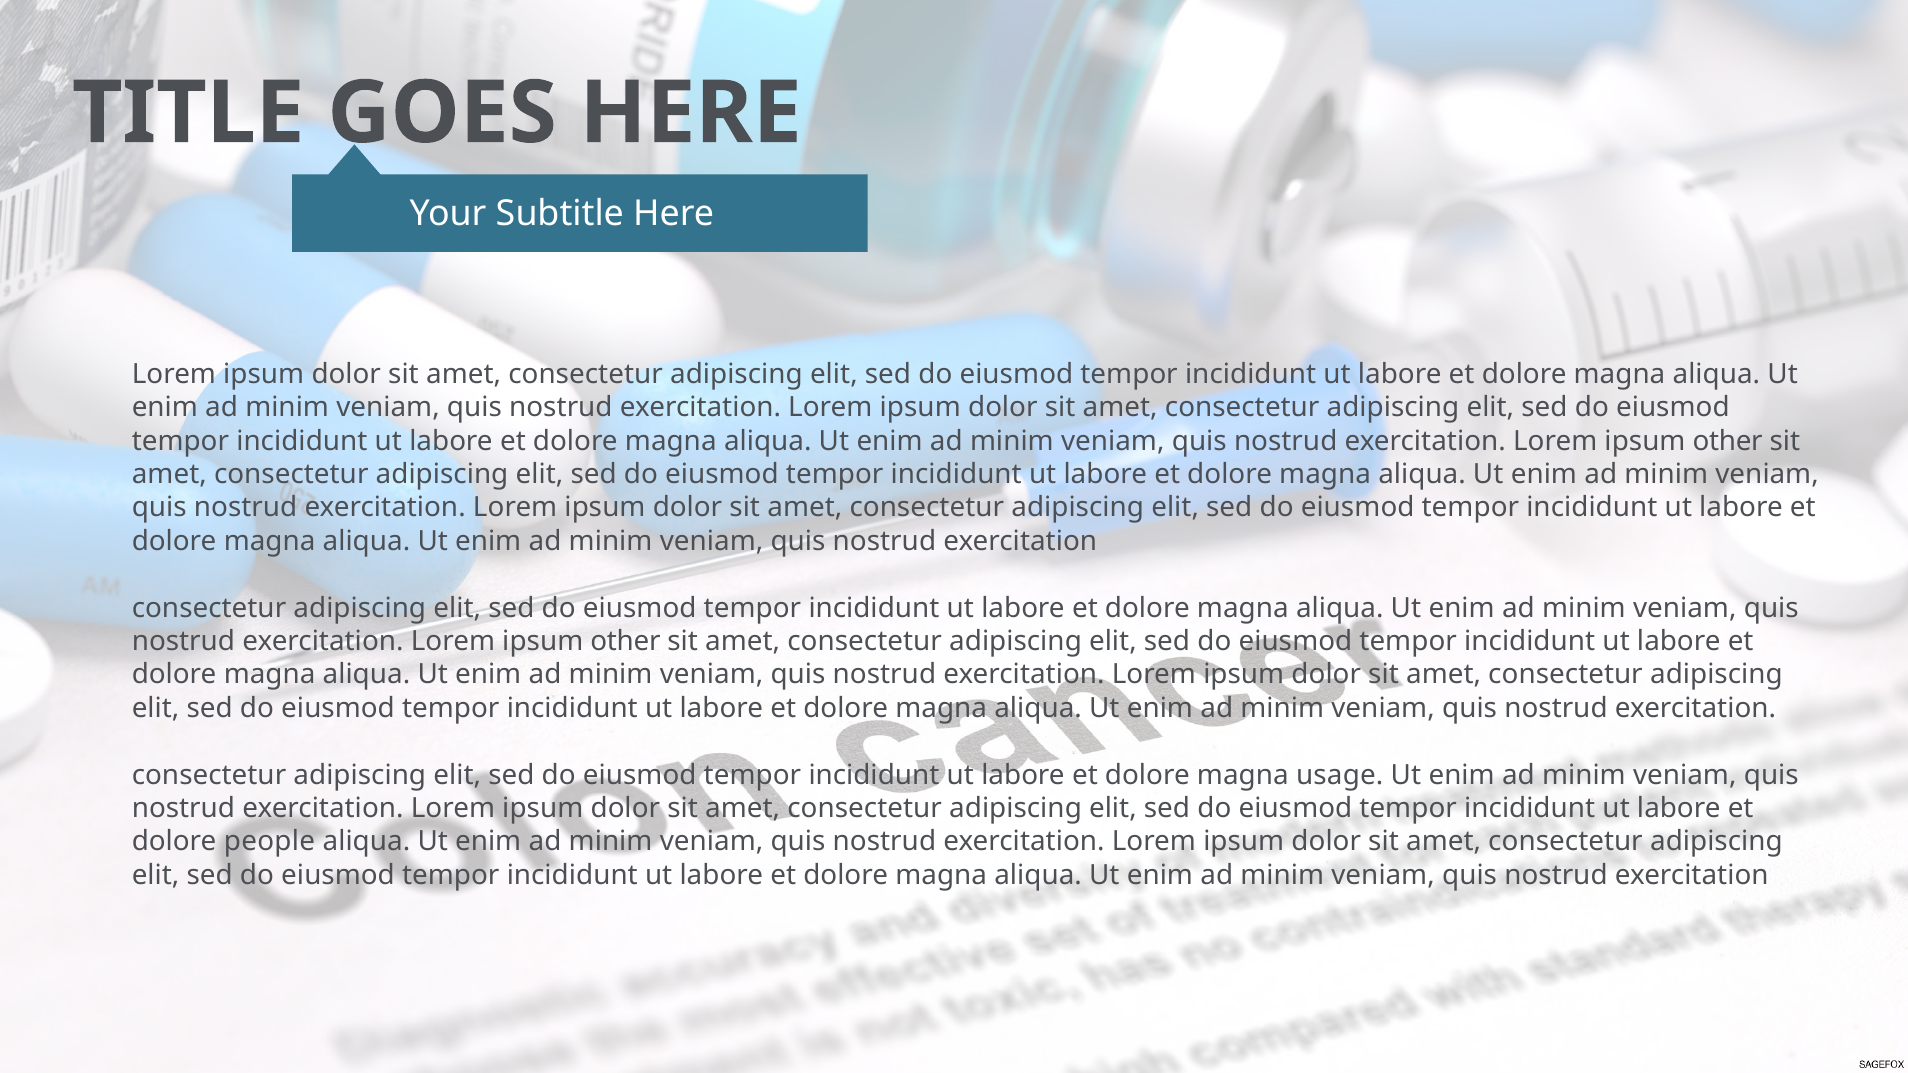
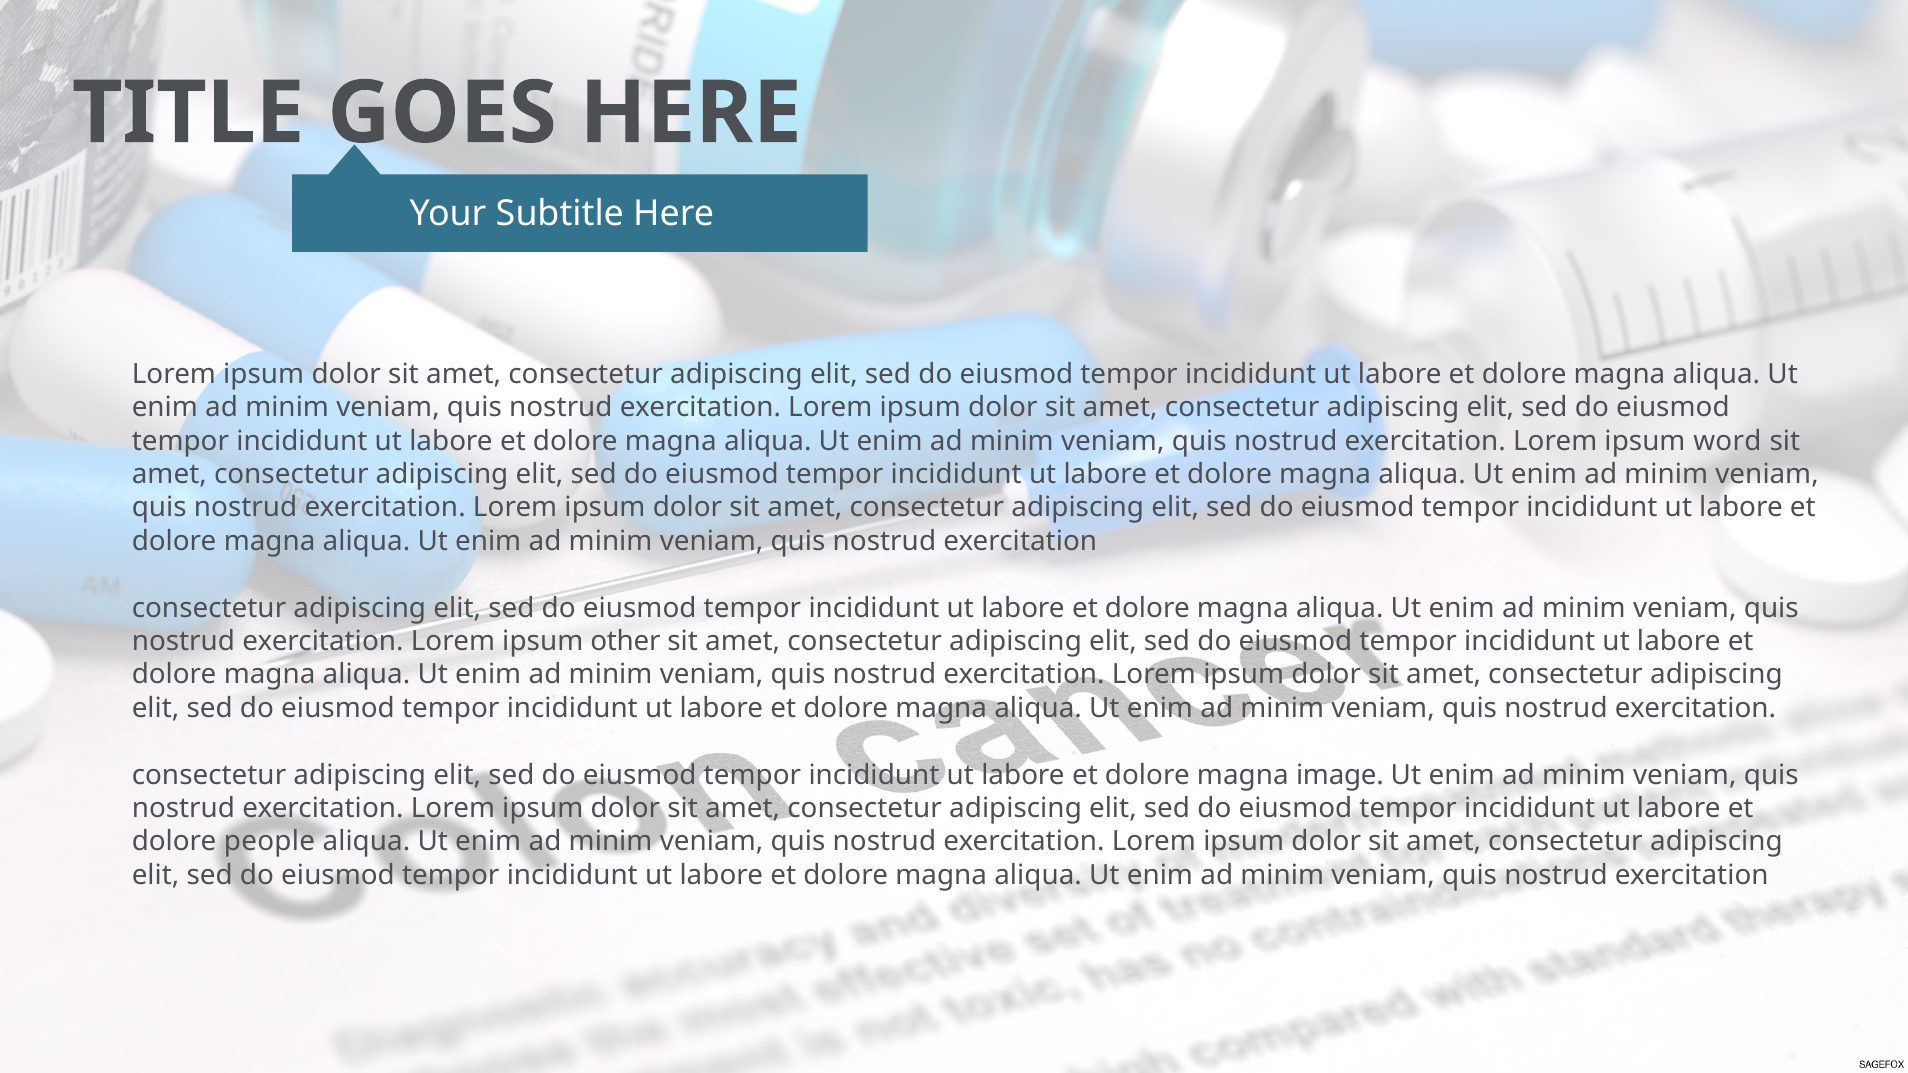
other: other -> word (1727, 441)
usage: usage -> image (1340, 775)
